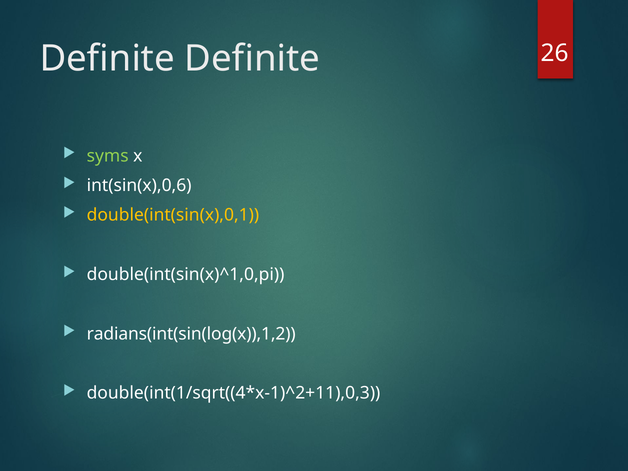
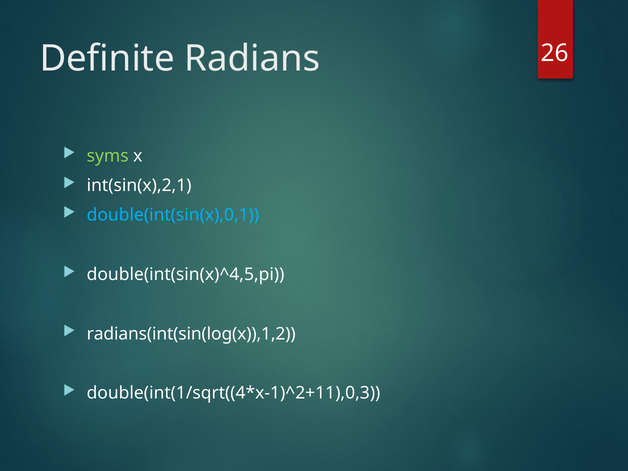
Definite Definite: Definite -> Radians (252, 59)
int(sin(x),0,6: int(sin(x),0,6 -> int(sin(x),2,1 (139, 186)
double(int(sin(x),0,1 colour: yellow -> light blue (173, 215)
double(int(sin(x)^1,0,pi: double(int(sin(x)^1,0,pi -> double(int(sin(x)^4,5,pi (186, 275)
